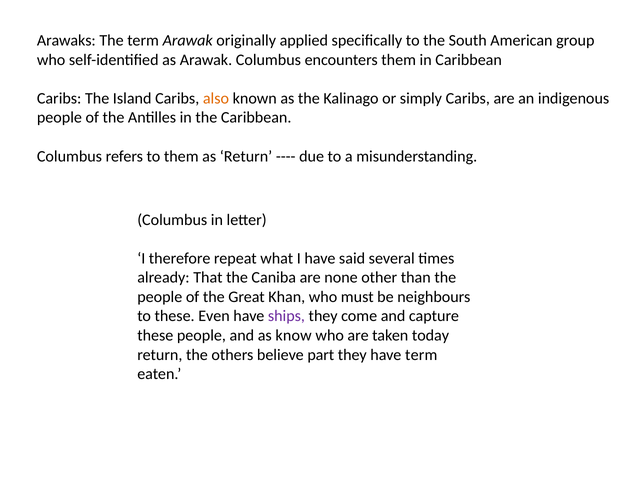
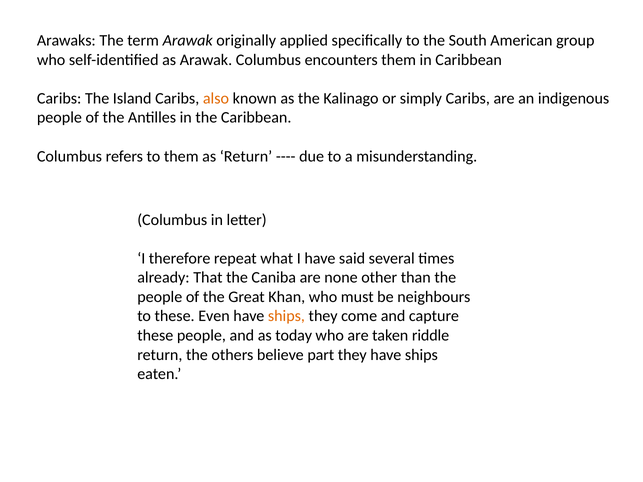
ships colour: purple -> orange (286, 316)
know: know -> today (294, 336)
today: today -> riddle (431, 336)
they have term: term -> ships (421, 355)
